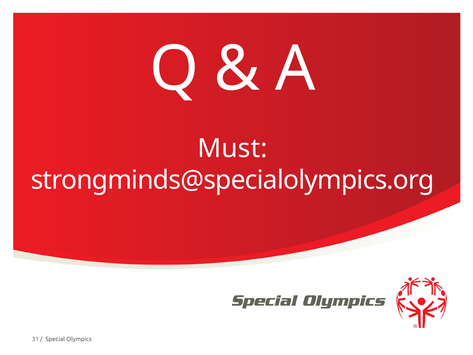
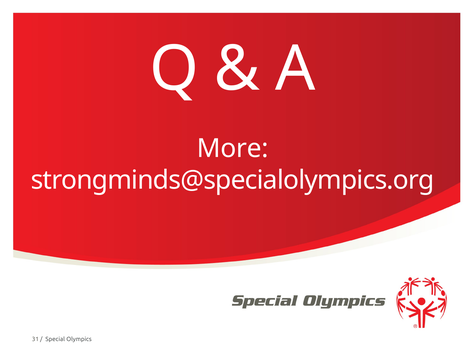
Must: Must -> More (233, 148)
